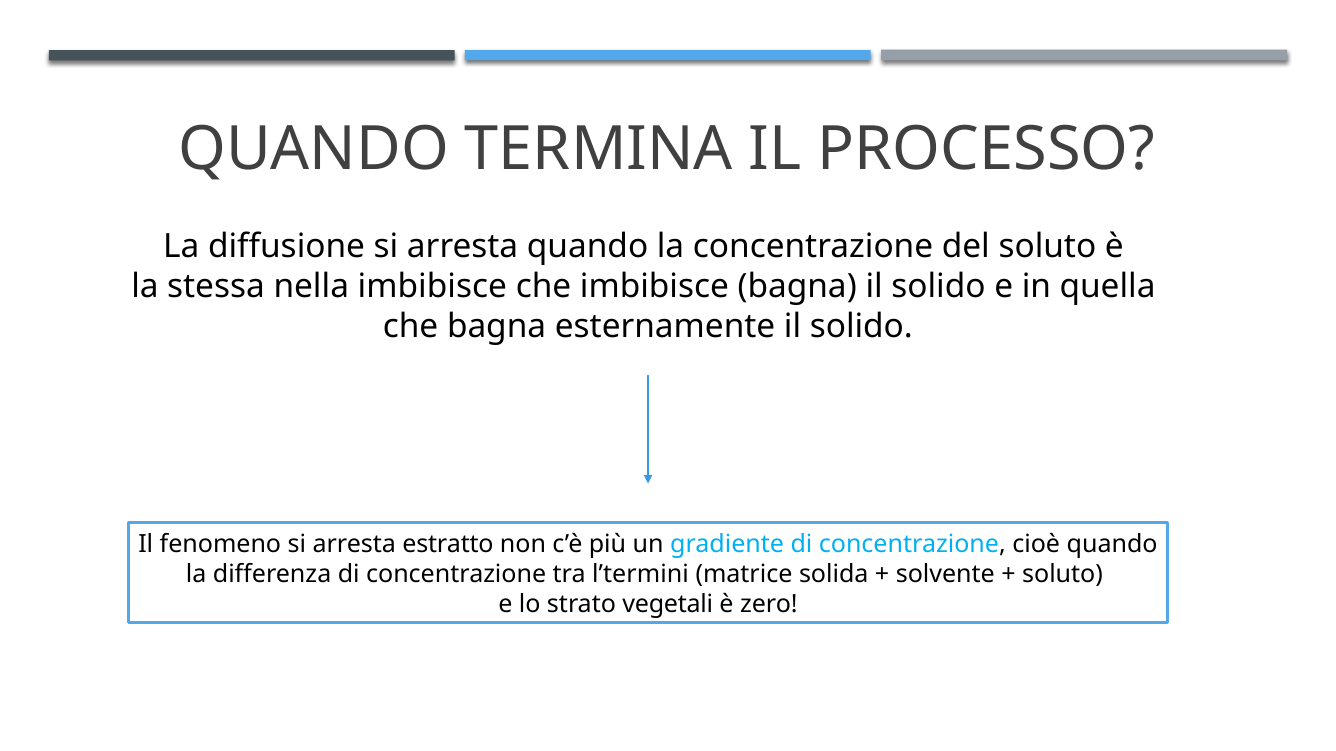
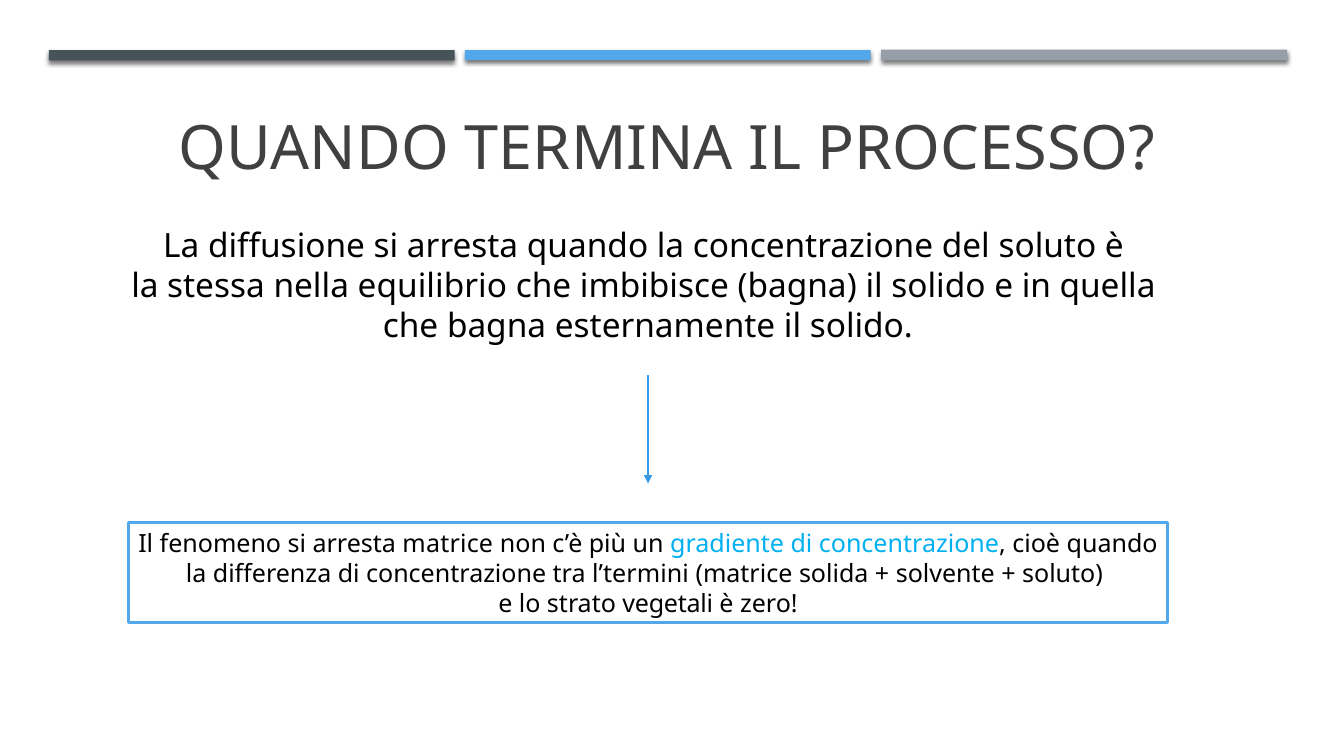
nella imbibisce: imbibisce -> equilibrio (432, 286)
arresta estratto: estratto -> matrice (448, 544)
